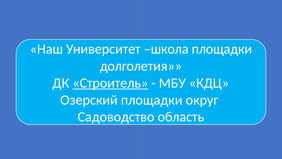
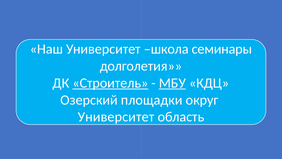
школа площадки: площадки -> семинары (222, 49)
МБУ underline: none -> present (172, 83)
Садоводство: Садоводство -> Университет (116, 117)
